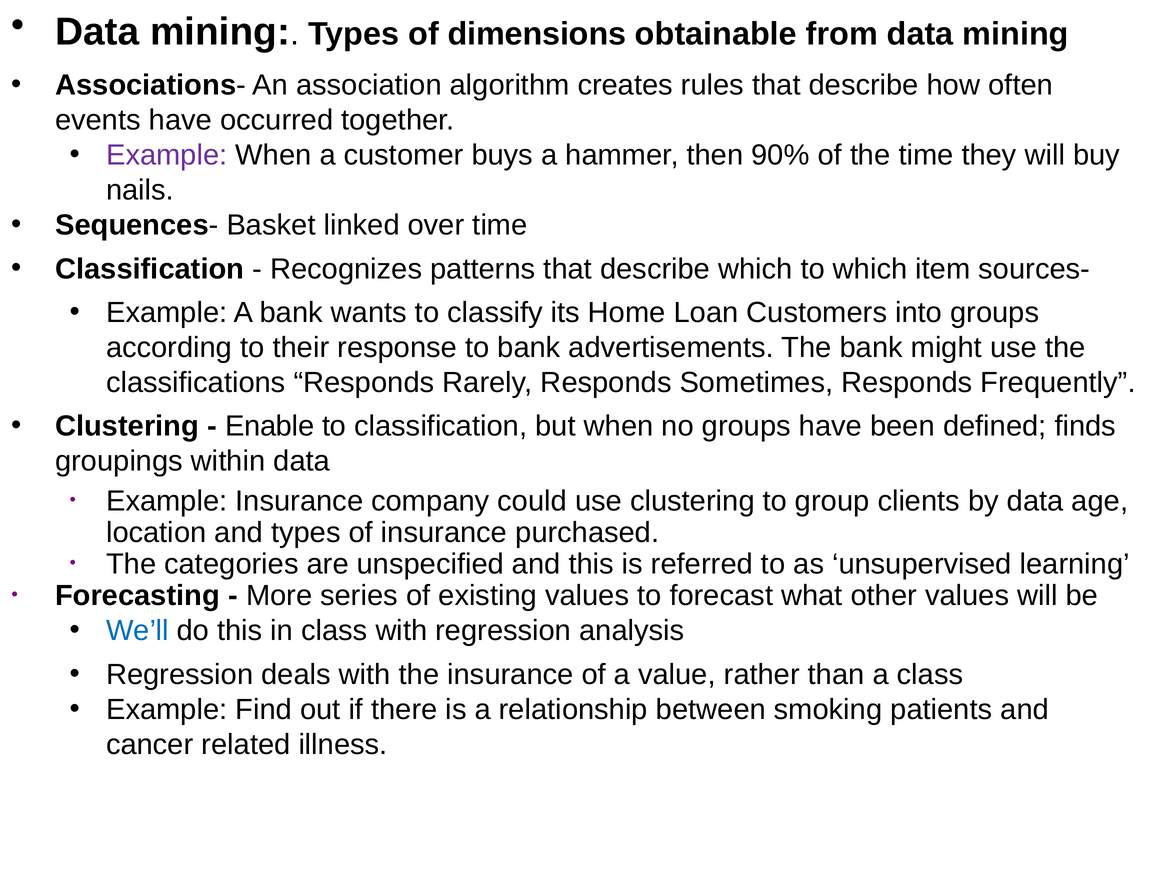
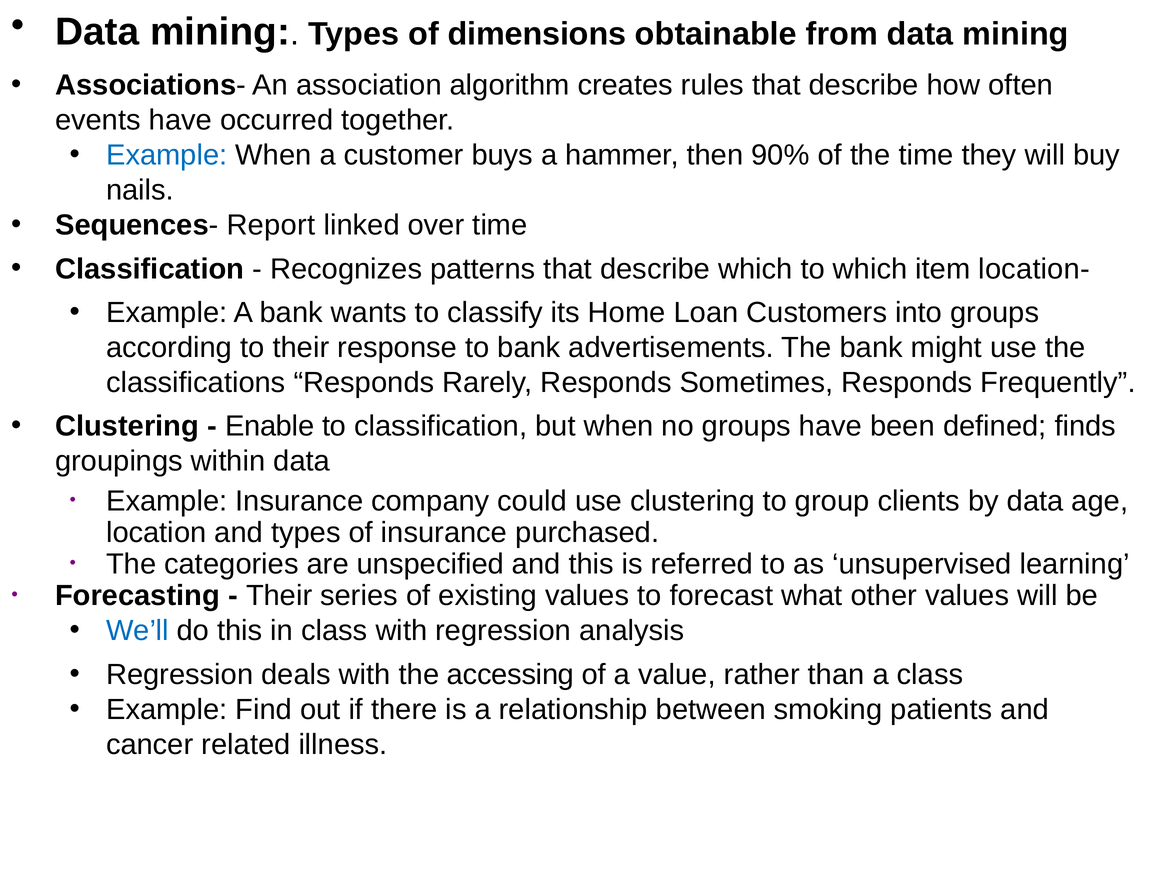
Example colour: purple -> blue (167, 155)
Basket: Basket -> Report (271, 225)
sources-: sources- -> location- (1034, 269)
More: More -> Their (279, 595)
the insurance: insurance -> accessing (511, 674)
